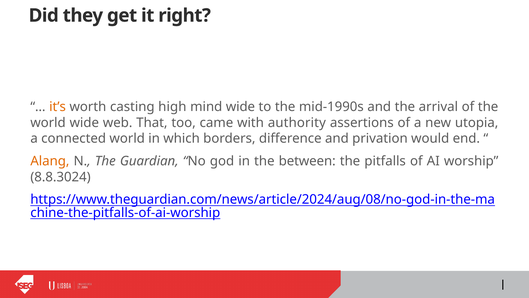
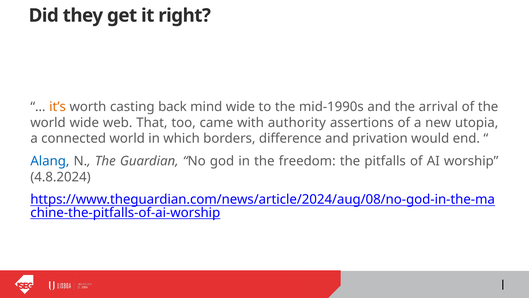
high: high -> back (172, 107)
Alang colour: orange -> blue (50, 161)
between: between -> freedom (307, 161)
8.8.3024: 8.8.3024 -> 4.8.2024 (60, 177)
